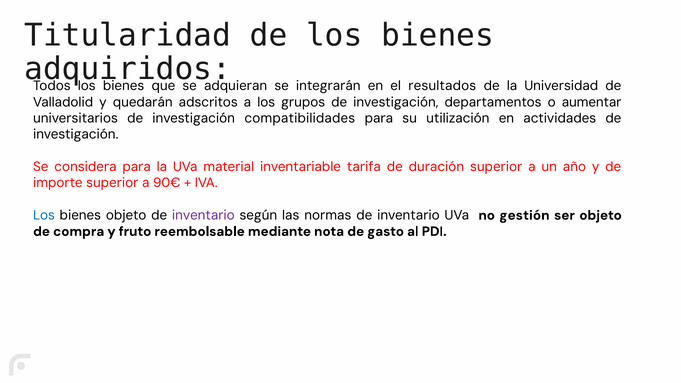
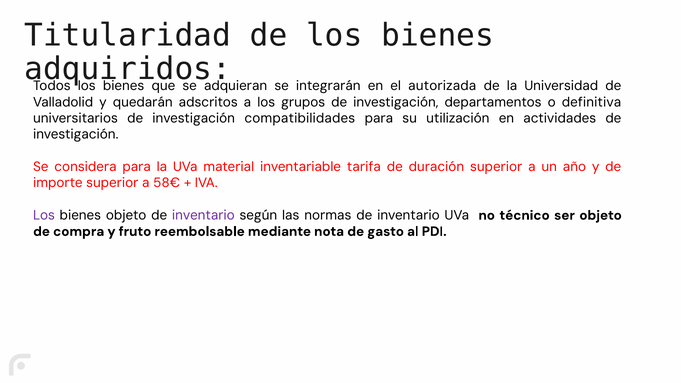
resultados: resultados -> autorizada (442, 86)
aumentar: aumentar -> definitiva (592, 102)
90€: 90€ -> 58€ (167, 183)
Los colour: blue -> purple (44, 215)
gestión: gestión -> técnico (525, 215)
